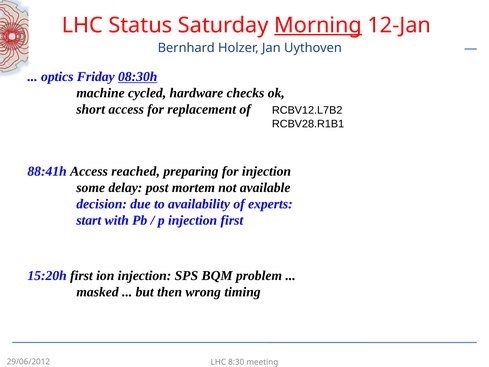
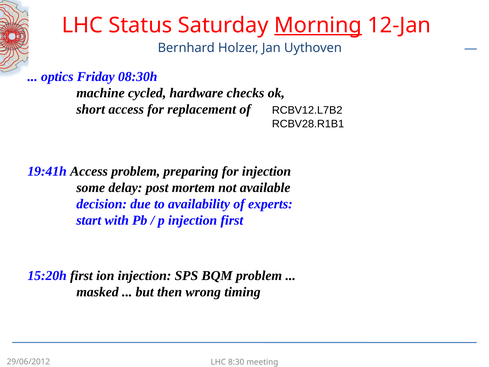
08:30h underline: present -> none (138, 77)
88:41h: 88:41h -> 19:41h (47, 171)
Access reached: reached -> problem (136, 171)
